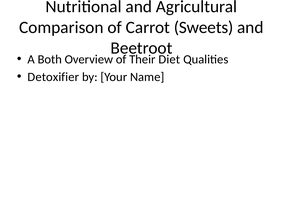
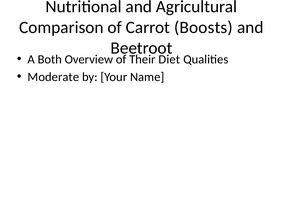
Sweets: Sweets -> Boosts (203, 27)
Detoxifier: Detoxifier -> Moderate (53, 77)
